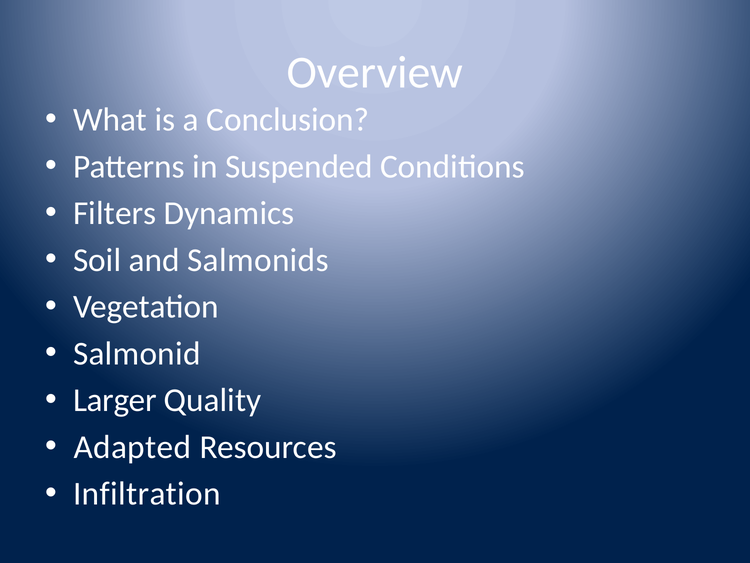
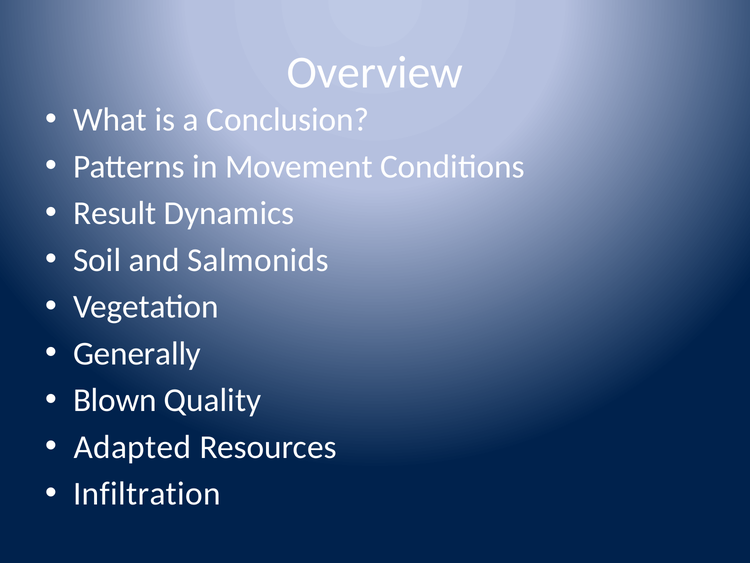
Suspended: Suspended -> Movement (299, 167)
Filters: Filters -> Result (115, 213)
Salmonid: Salmonid -> Generally (137, 353)
Larger: Larger -> Blown (115, 400)
